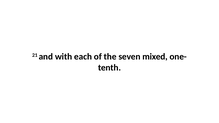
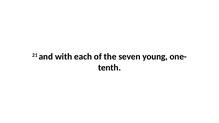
mixed: mixed -> young (155, 57)
